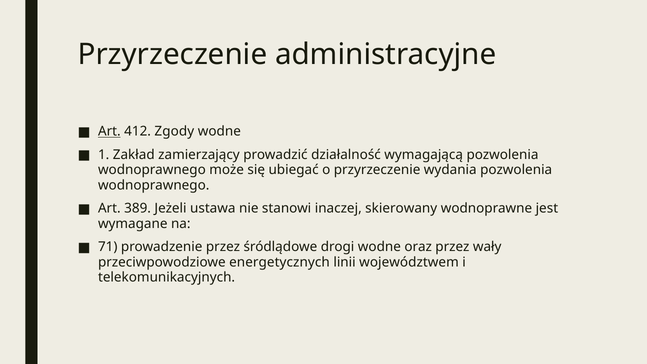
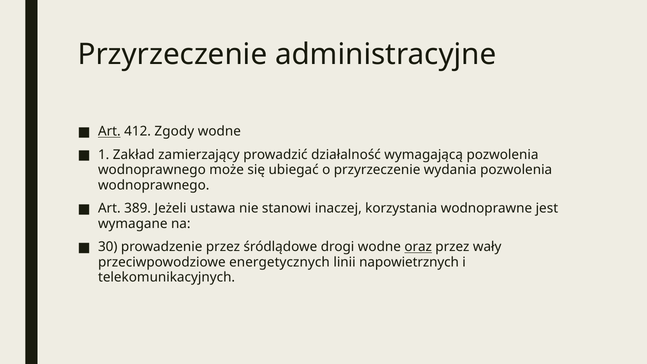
skierowany: skierowany -> korzystania (401, 208)
71: 71 -> 30 (108, 247)
oraz underline: none -> present (418, 247)
województwem: województwem -> napowietrznych (409, 262)
